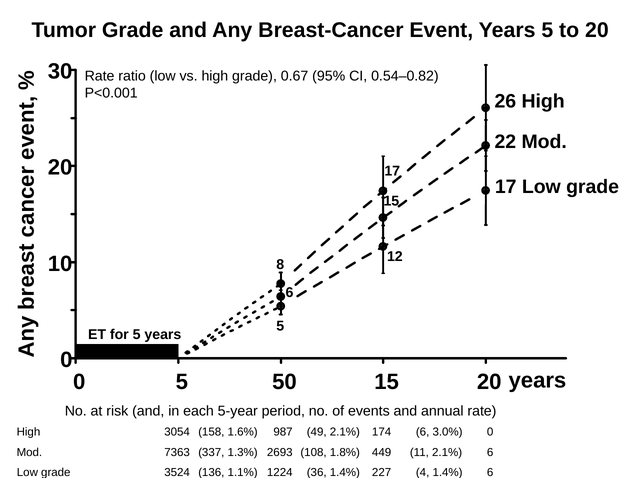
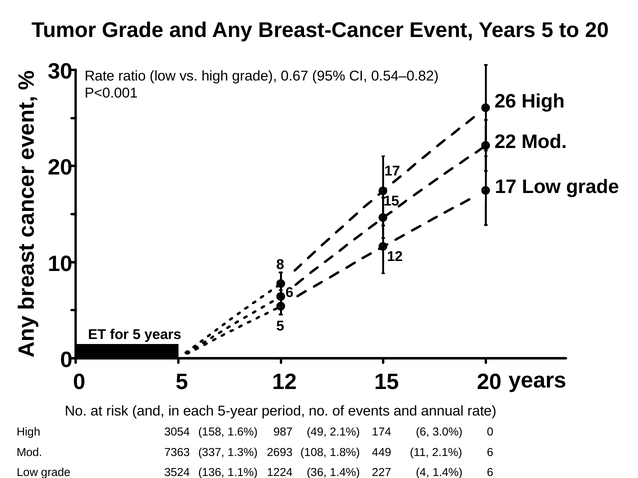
50: 50 -> 12 (284, 382)
